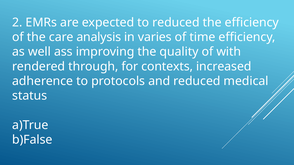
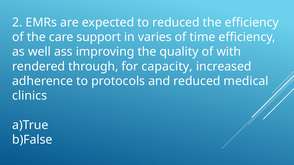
analysis: analysis -> support (99, 37)
contexts: contexts -> capacity (167, 67)
status: status -> clinics (30, 96)
